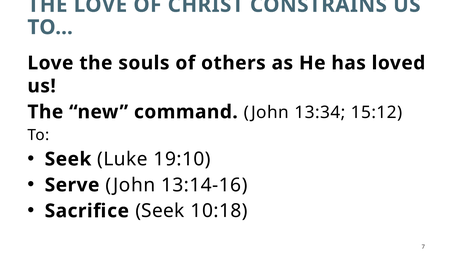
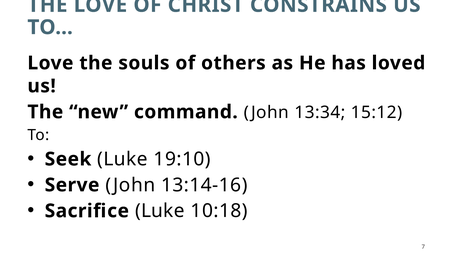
Sacrifice Seek: Seek -> Luke (160, 211)
